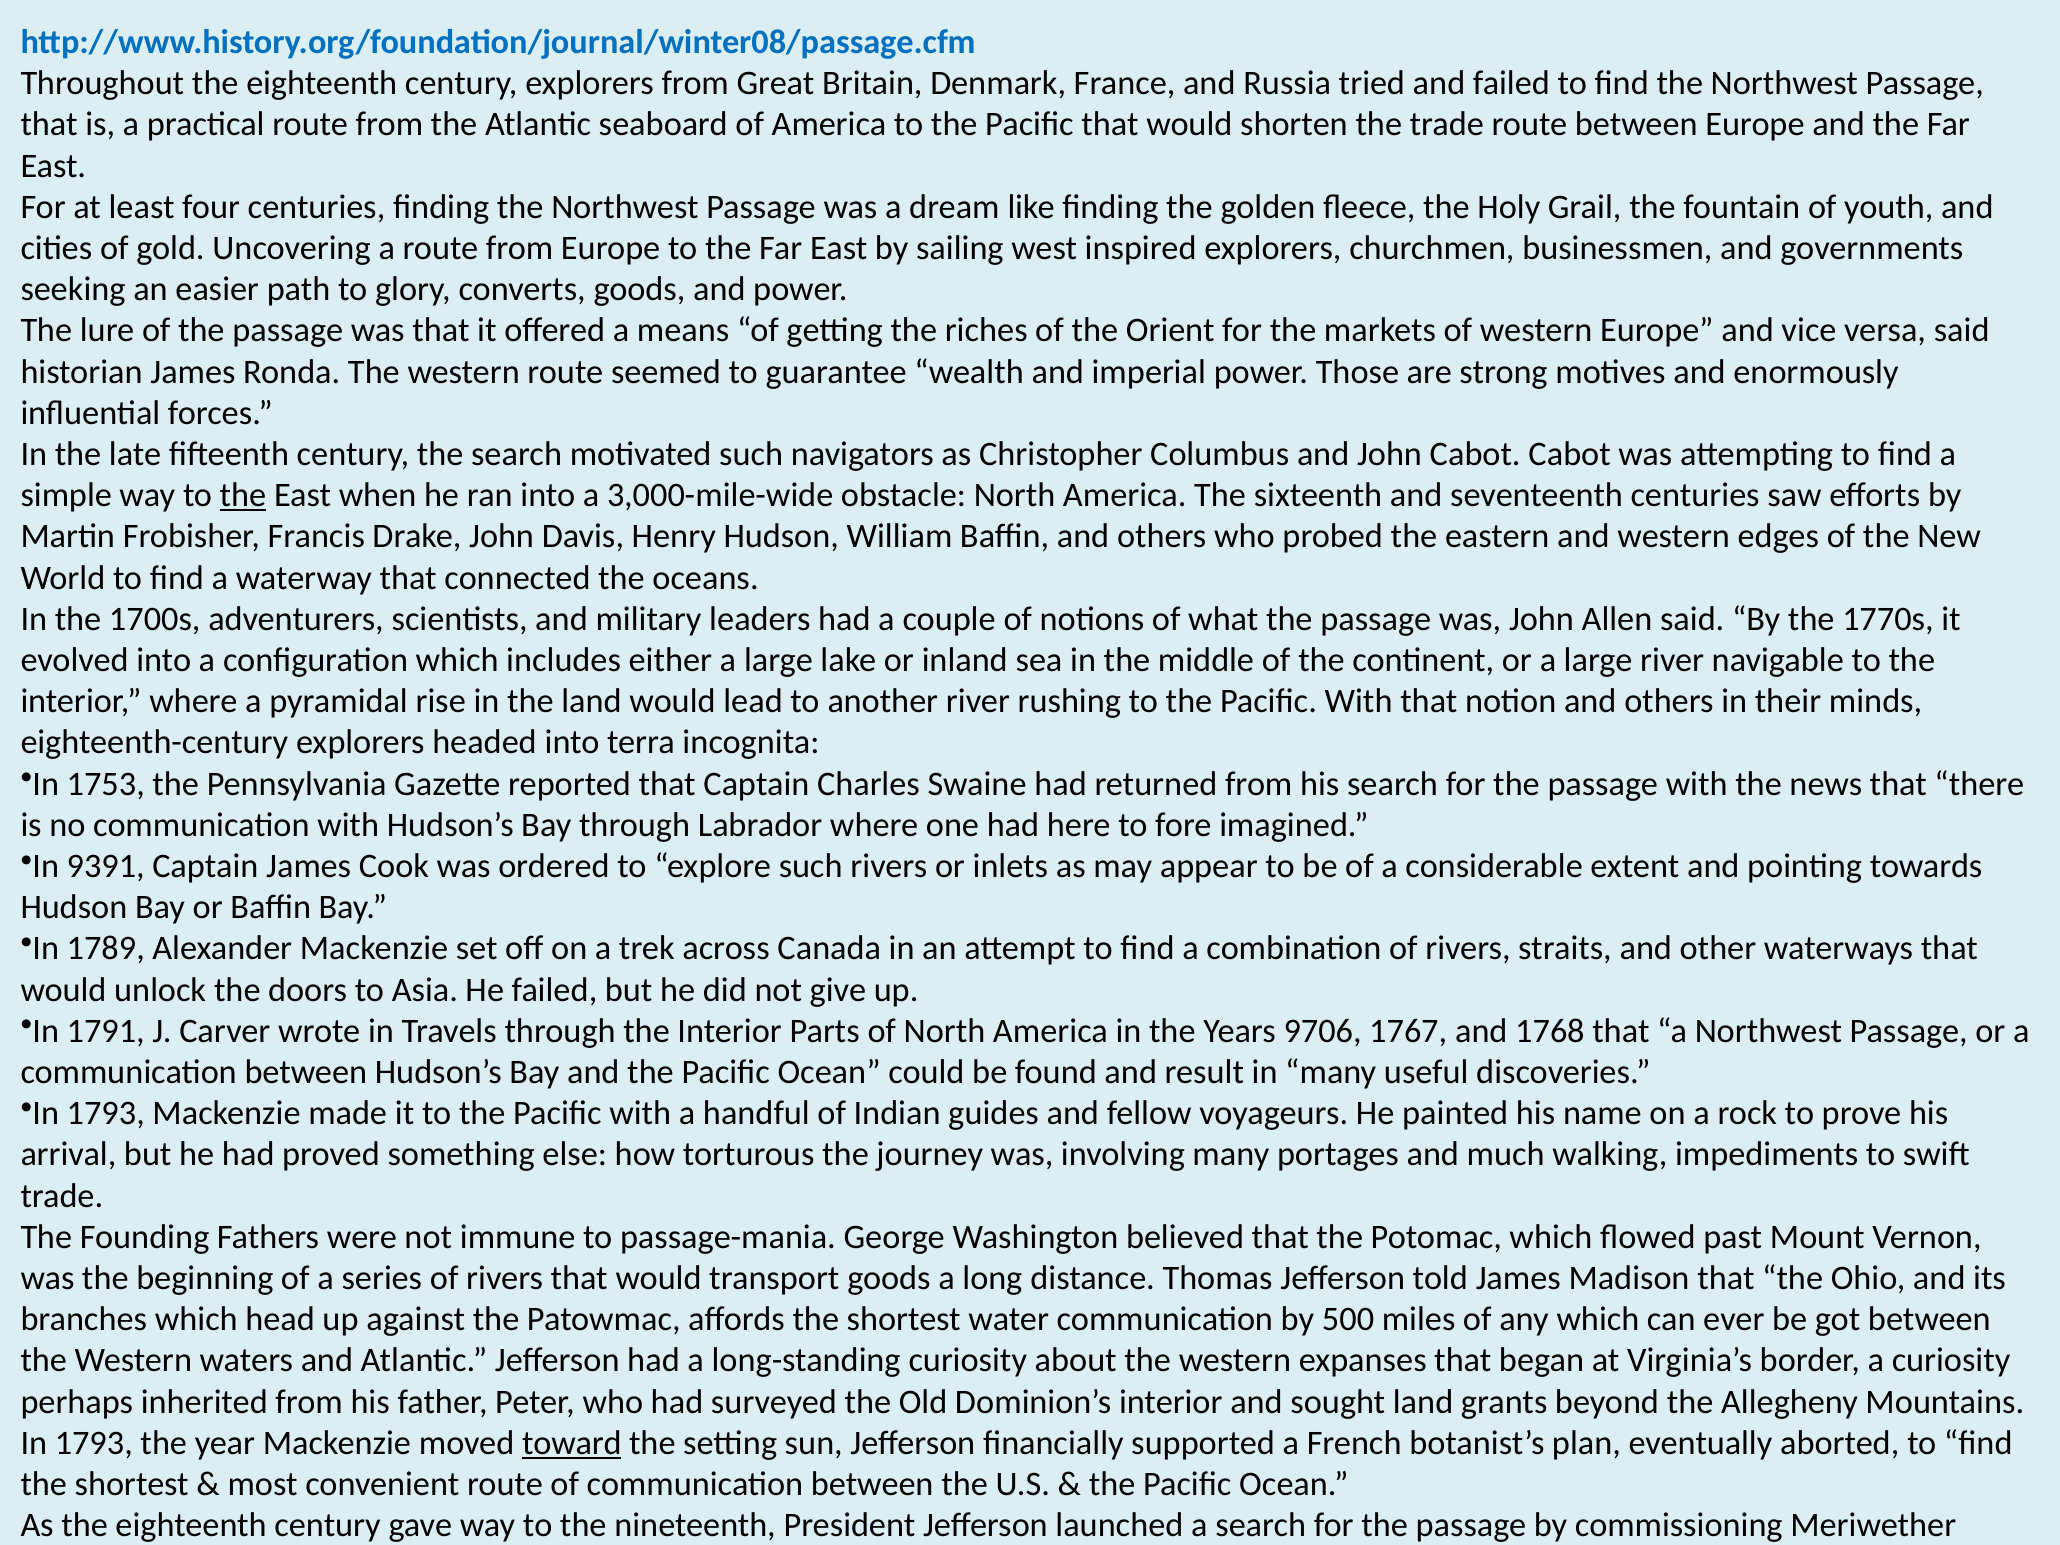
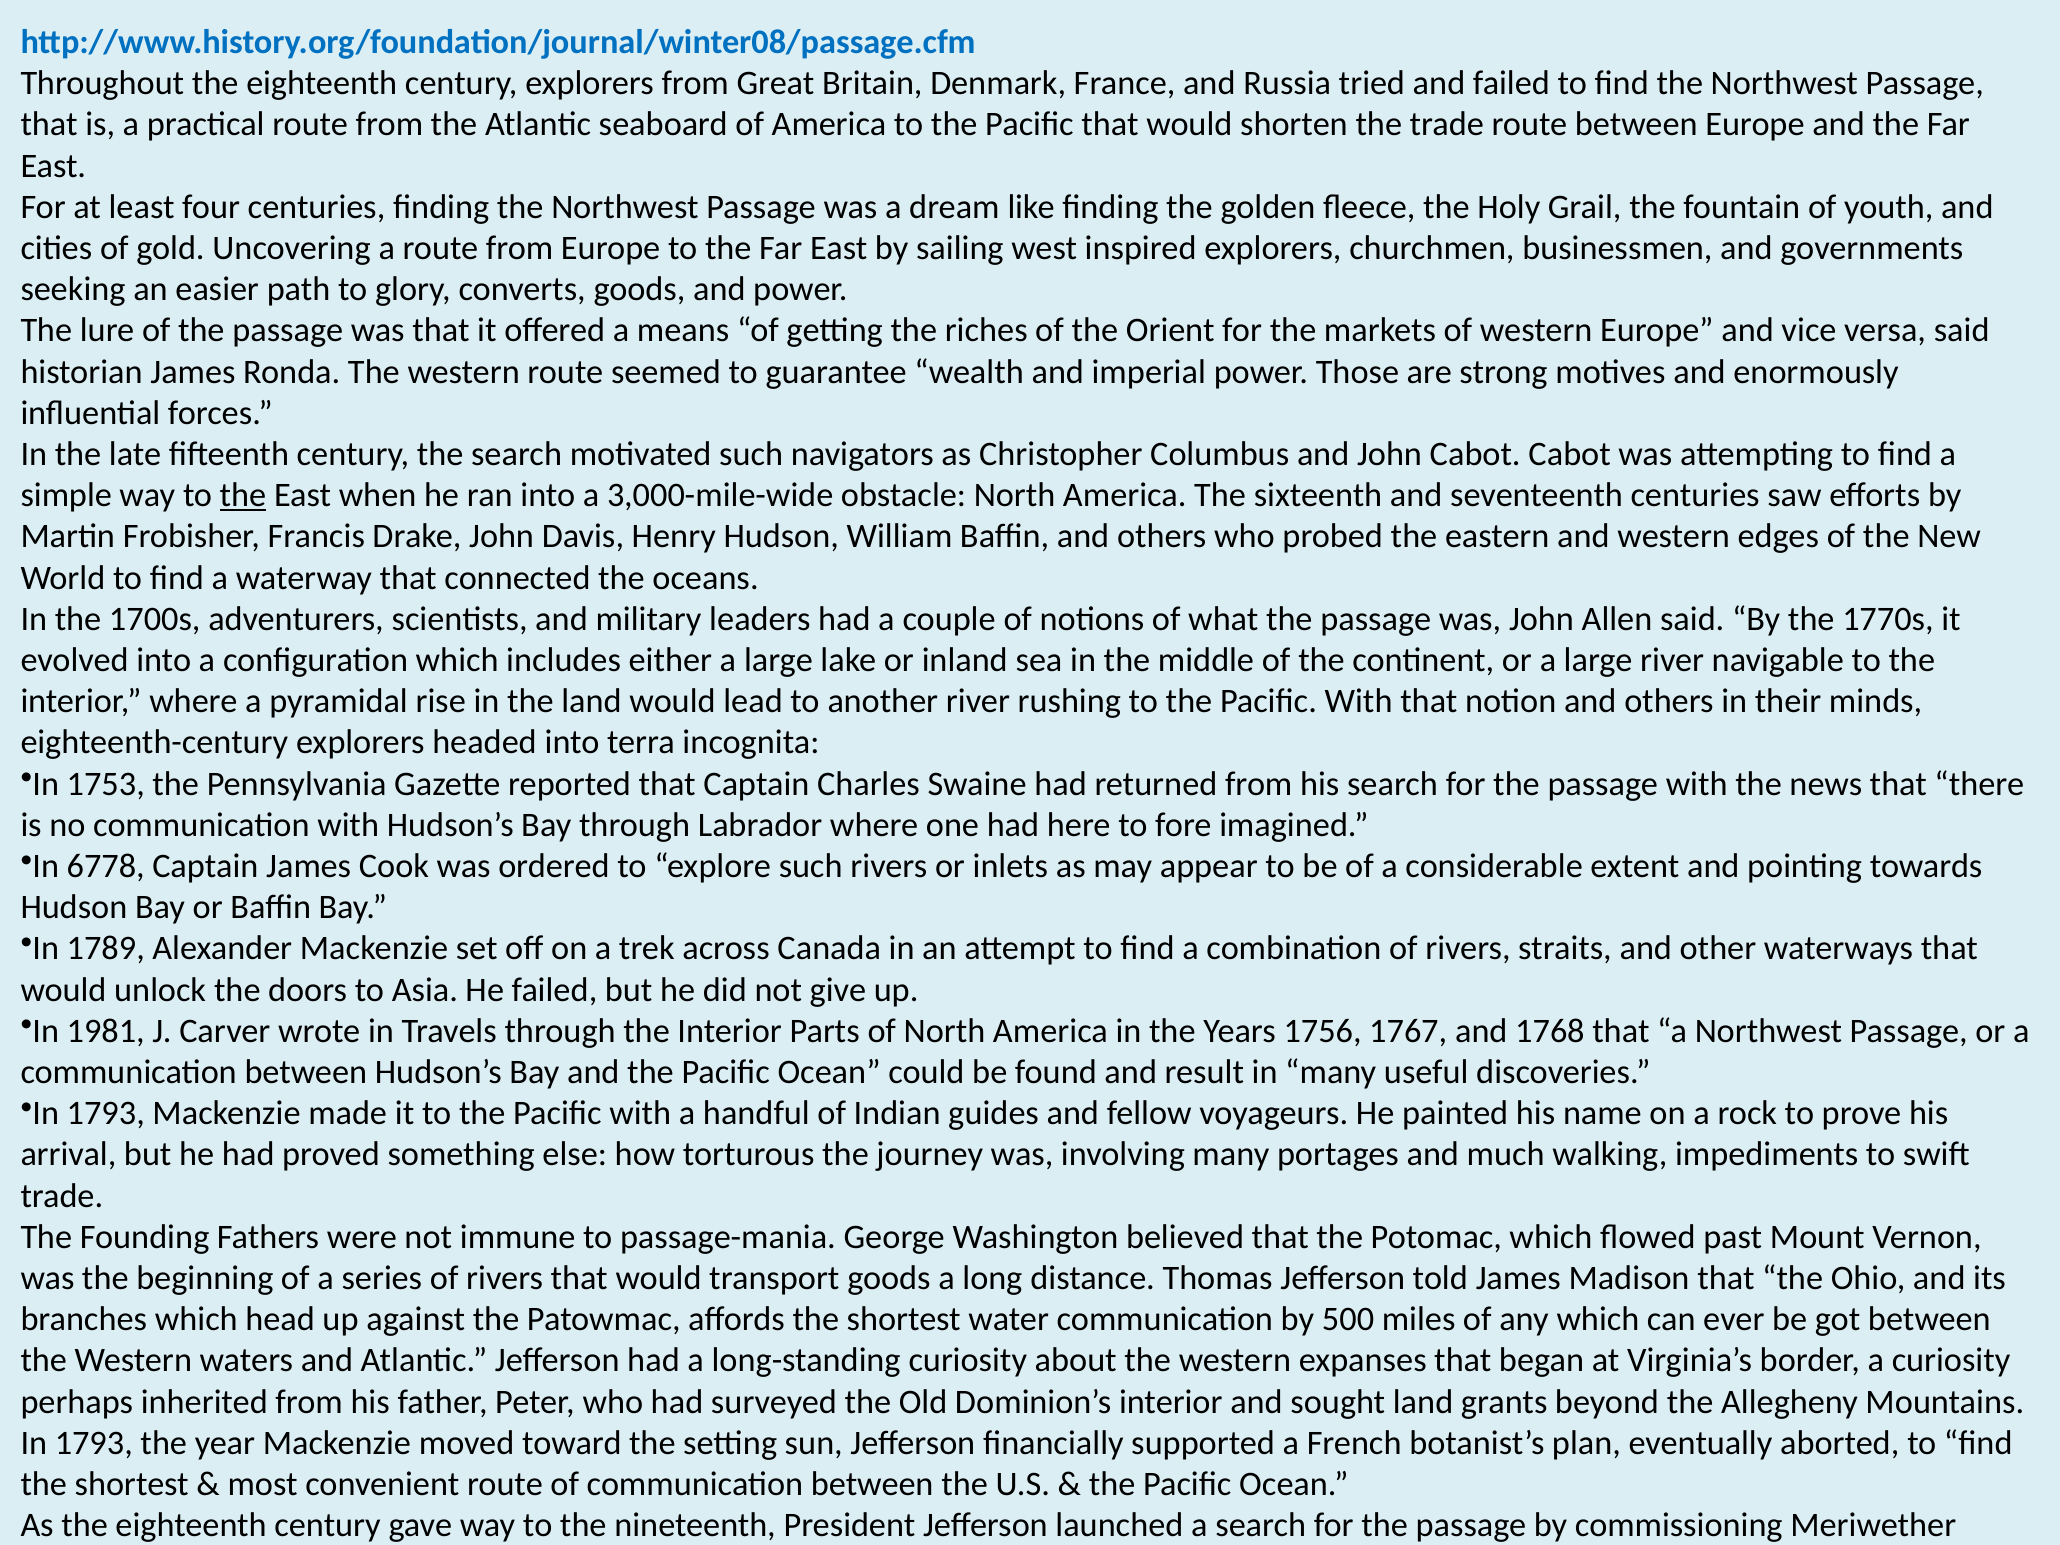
9391: 9391 -> 6778 (106, 866)
1791: 1791 -> 1981 (106, 1031)
9706: 9706 -> 1756 (1323, 1031)
toward underline: present -> none (572, 1443)
